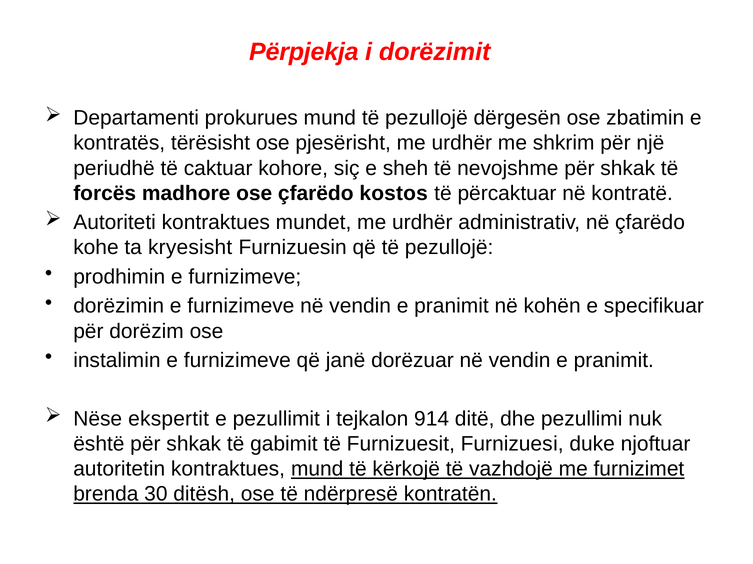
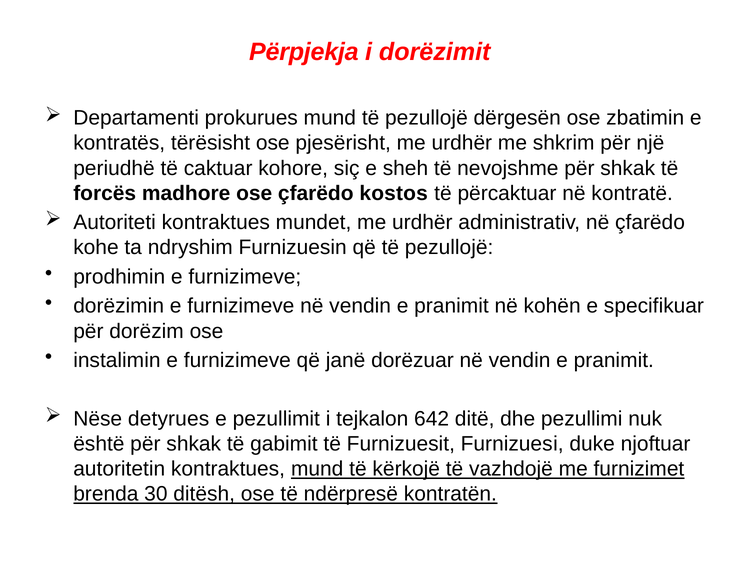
kryesisht: kryesisht -> ndryshim (190, 248)
ekspertit: ekspertit -> detyrues (169, 419)
914: 914 -> 642 (432, 419)
